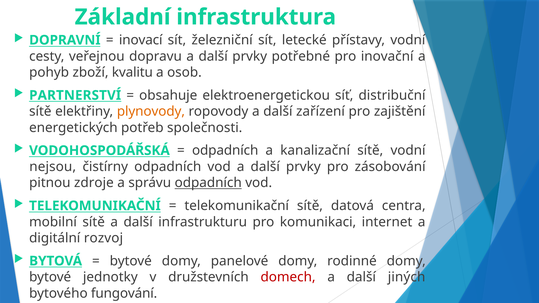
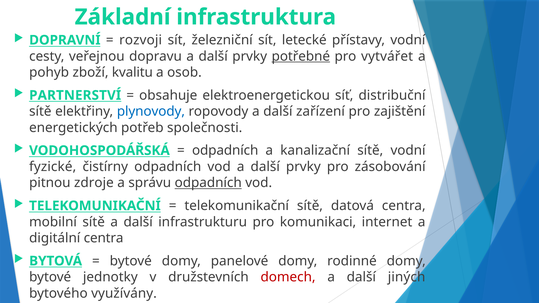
inovací: inovací -> rozvoji (141, 40)
potřebné underline: none -> present (301, 56)
inovační: inovační -> vytvářet (387, 56)
plynovody colour: orange -> blue (151, 112)
nejsou: nejsou -> fyzické (53, 167)
digitální rozvoj: rozvoj -> centra (104, 238)
fungování: fungování -> využívány (124, 294)
